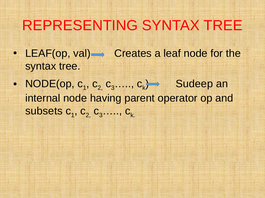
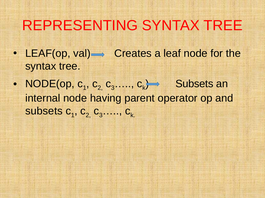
Sudeep: Sudeep -> Subsets (194, 84)
